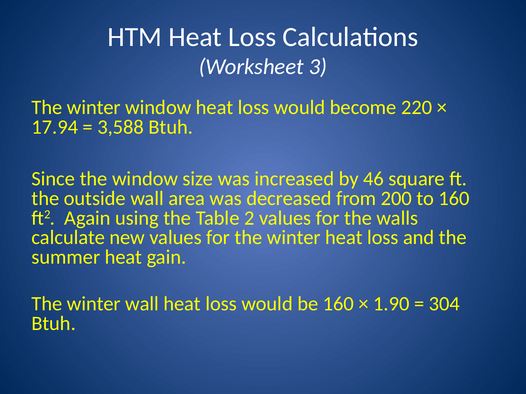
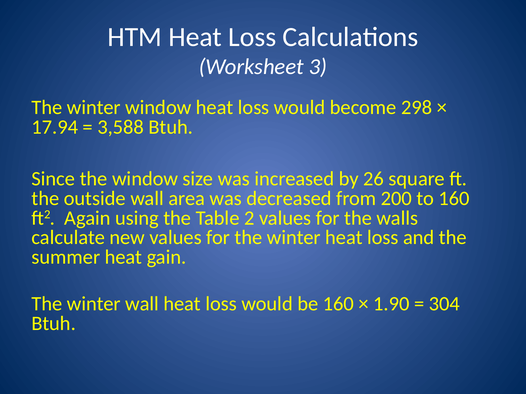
220: 220 -> 298 (417, 108)
46: 46 -> 26 (374, 179)
